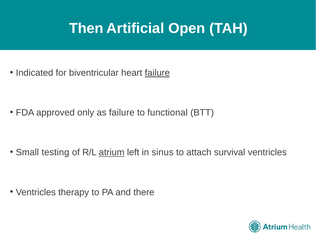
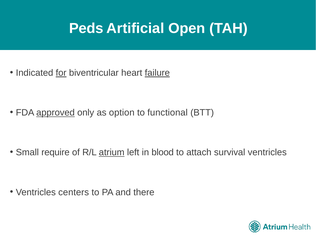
Then: Then -> Peds (86, 28)
for underline: none -> present (61, 73)
approved underline: none -> present (55, 113)
as failure: failure -> option (122, 113)
testing: testing -> require (56, 152)
sinus: sinus -> blood (163, 152)
therapy: therapy -> centers (74, 192)
